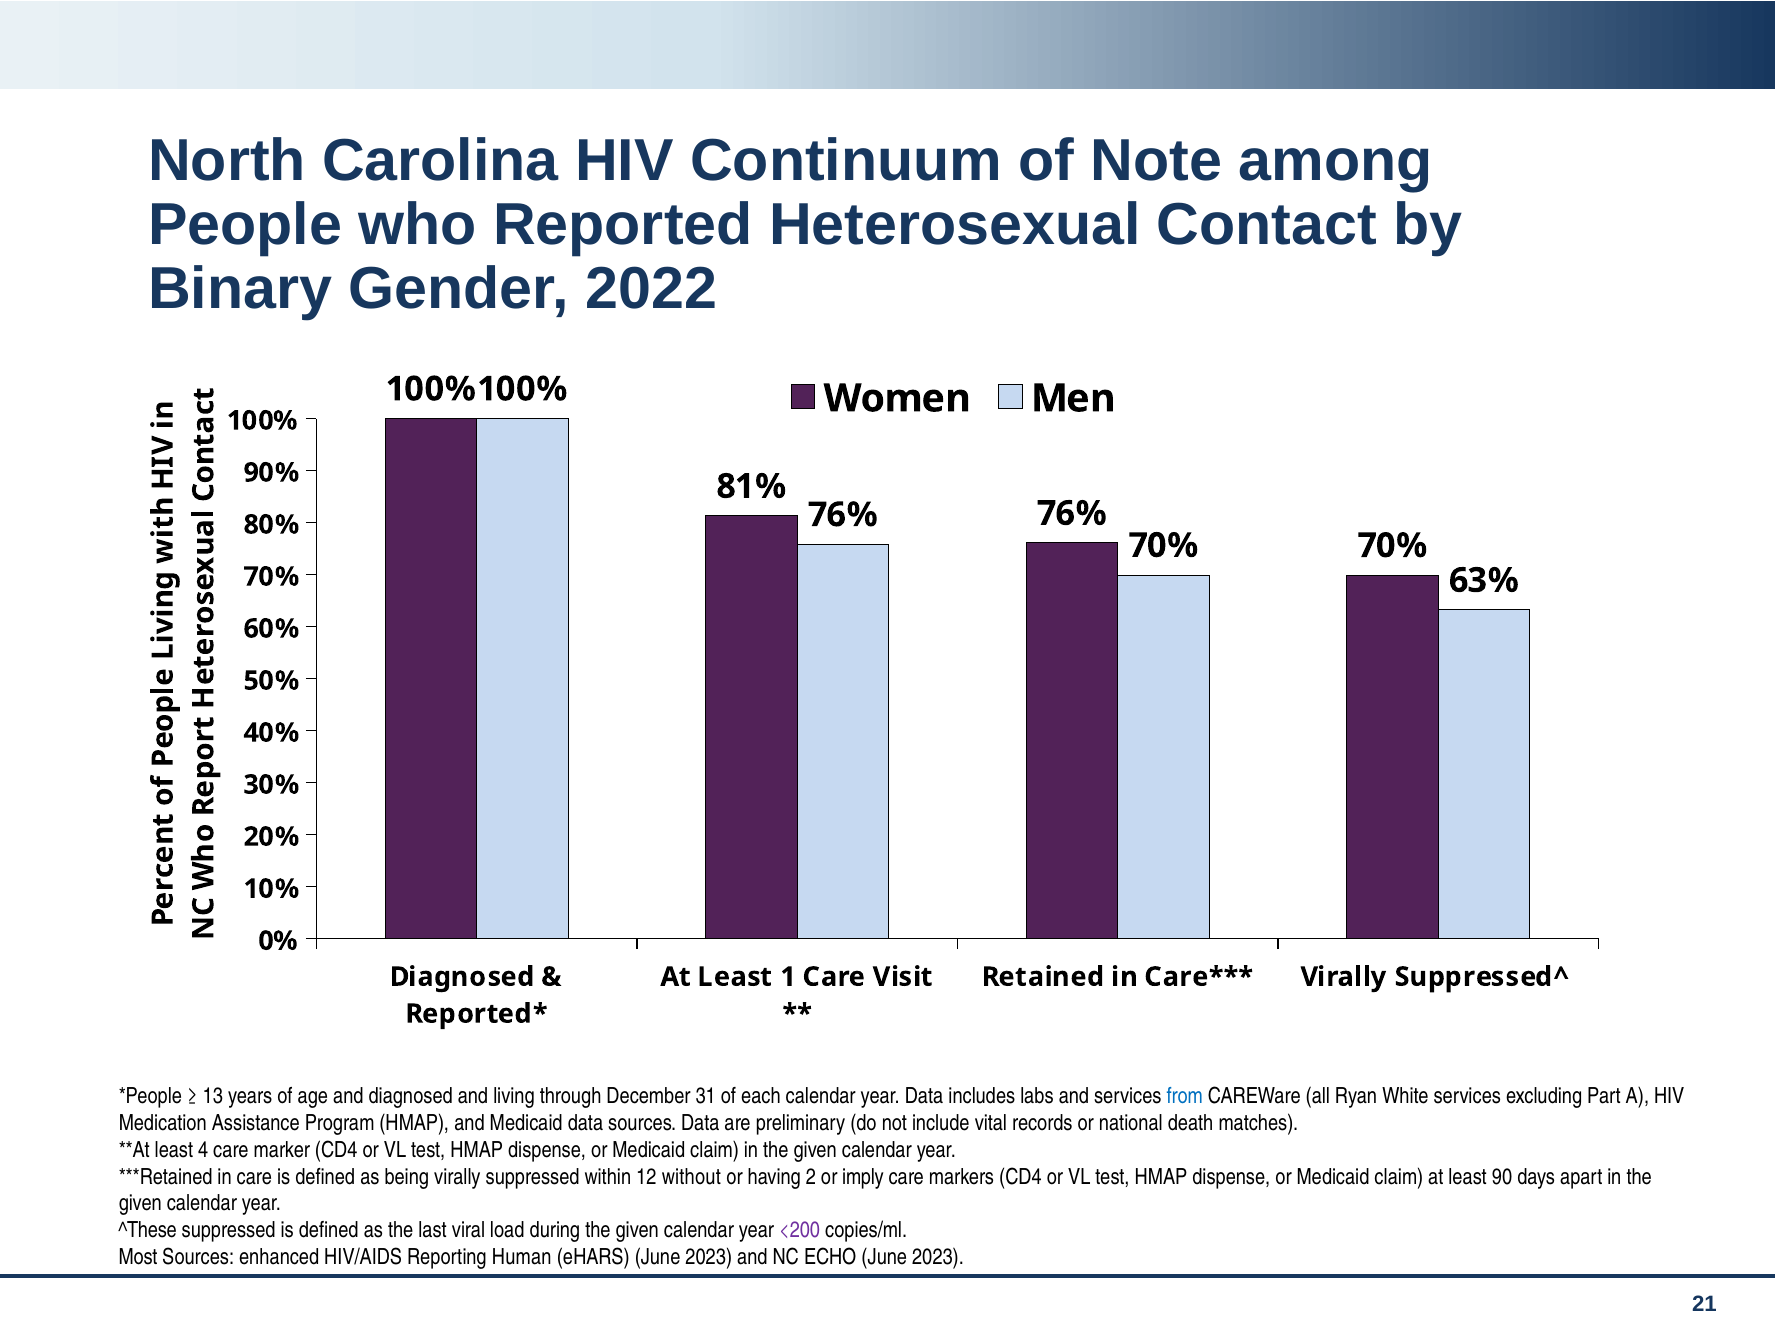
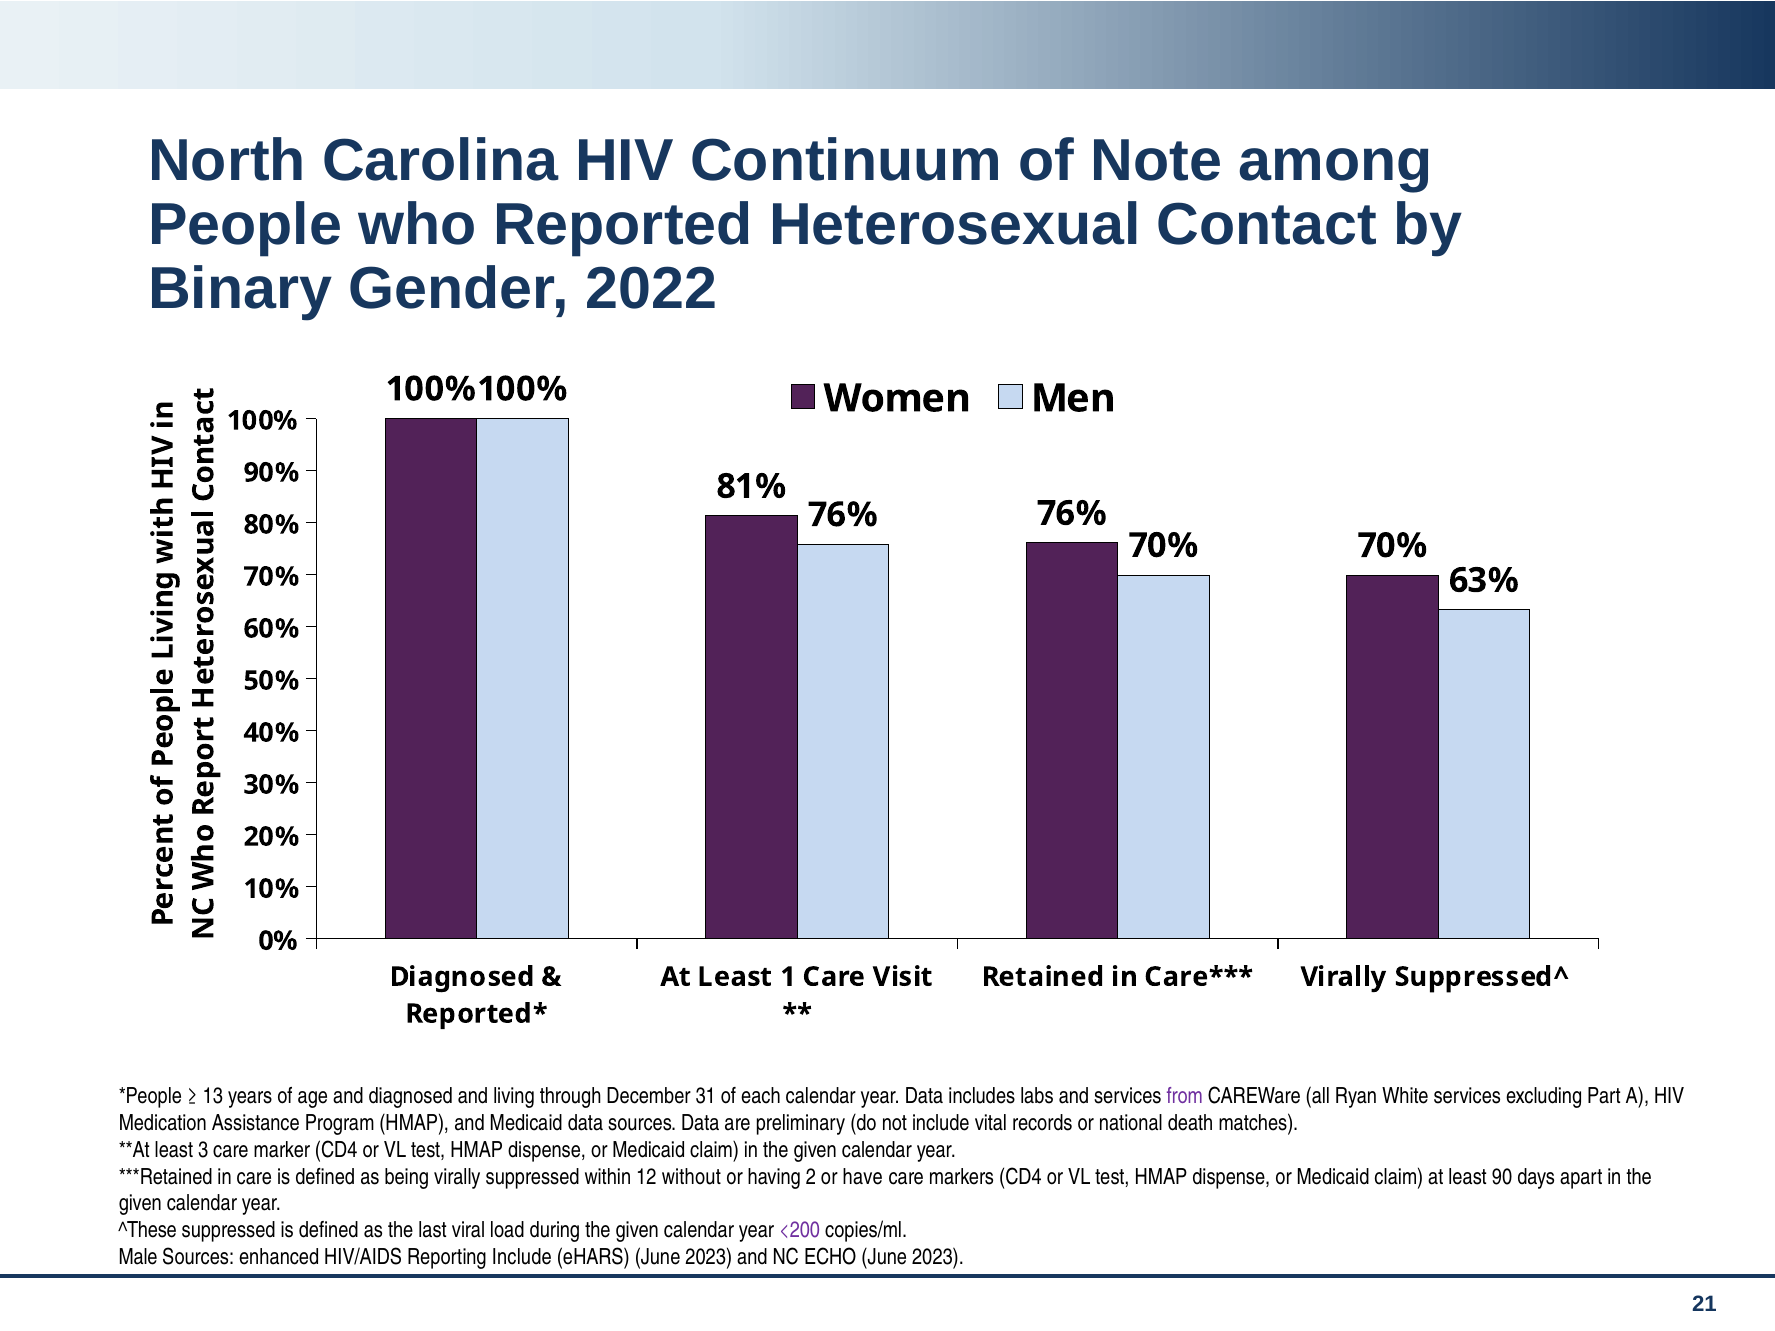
from colour: blue -> purple (1185, 1097)
4: 4 -> 3 (203, 1150)
imply: imply -> have (863, 1177)
Most: Most -> Male (138, 1257)
Reporting Human: Human -> Include (522, 1257)
